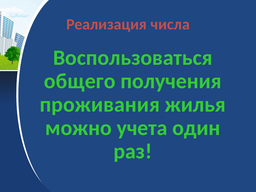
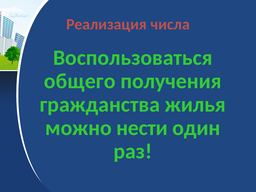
проживания: проживания -> гражданства (100, 105)
учета: учета -> нести (142, 128)
